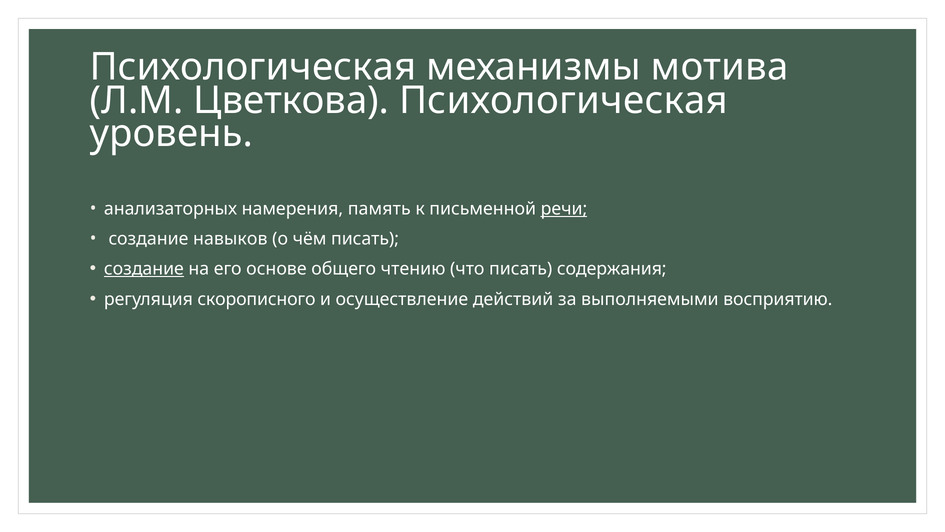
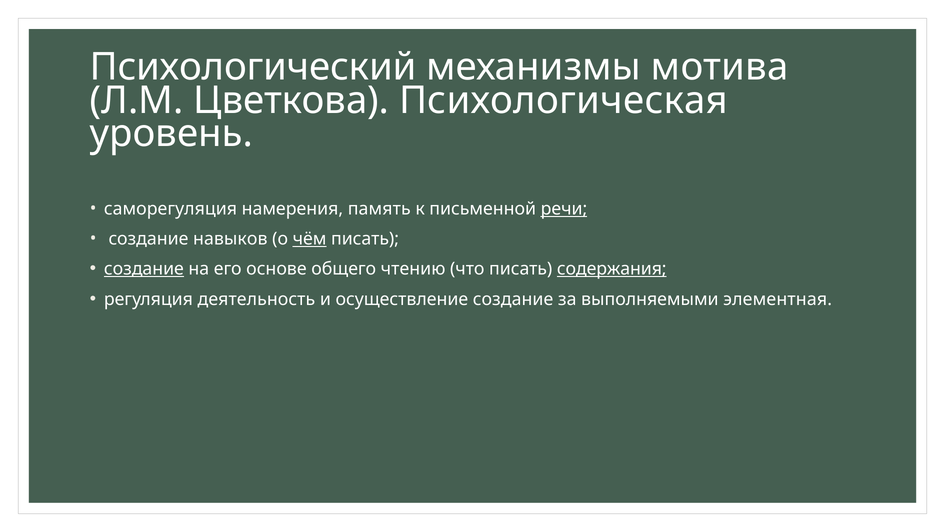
Психологическая: Психологическая -> Психологический (253, 67)
анализаторных: анализаторных -> саморегуляция (170, 209)
чём underline: none -> present (310, 239)
содержания underline: none -> present (612, 269)
скорописного: скорописного -> деятельность (256, 299)
осуществление действий: действий -> создание (513, 299)
восприятию: восприятию -> элементная (778, 299)
